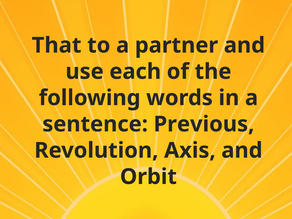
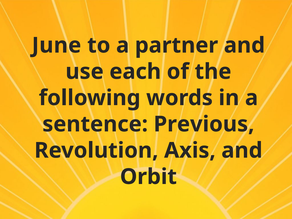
That: That -> June (57, 45)
